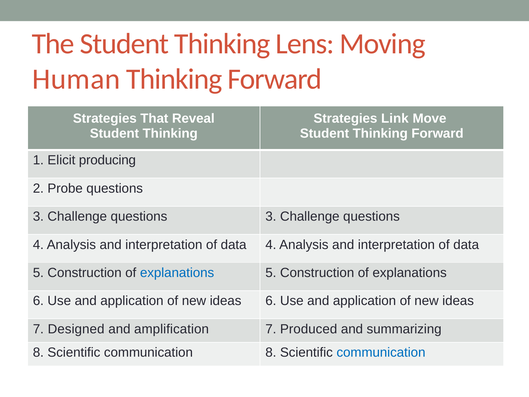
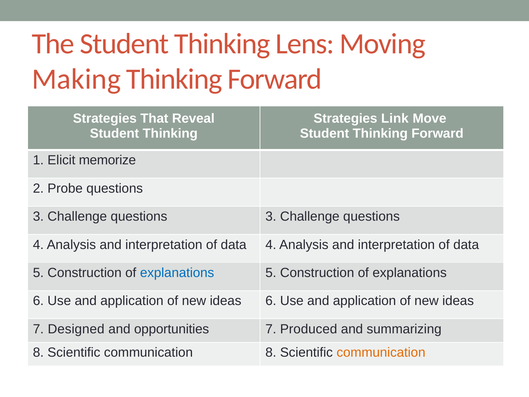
Human: Human -> Making (76, 79)
producing: producing -> memorize (107, 160)
amplification: amplification -> opportunities (172, 329)
communication colour: blue -> orange (381, 352)
